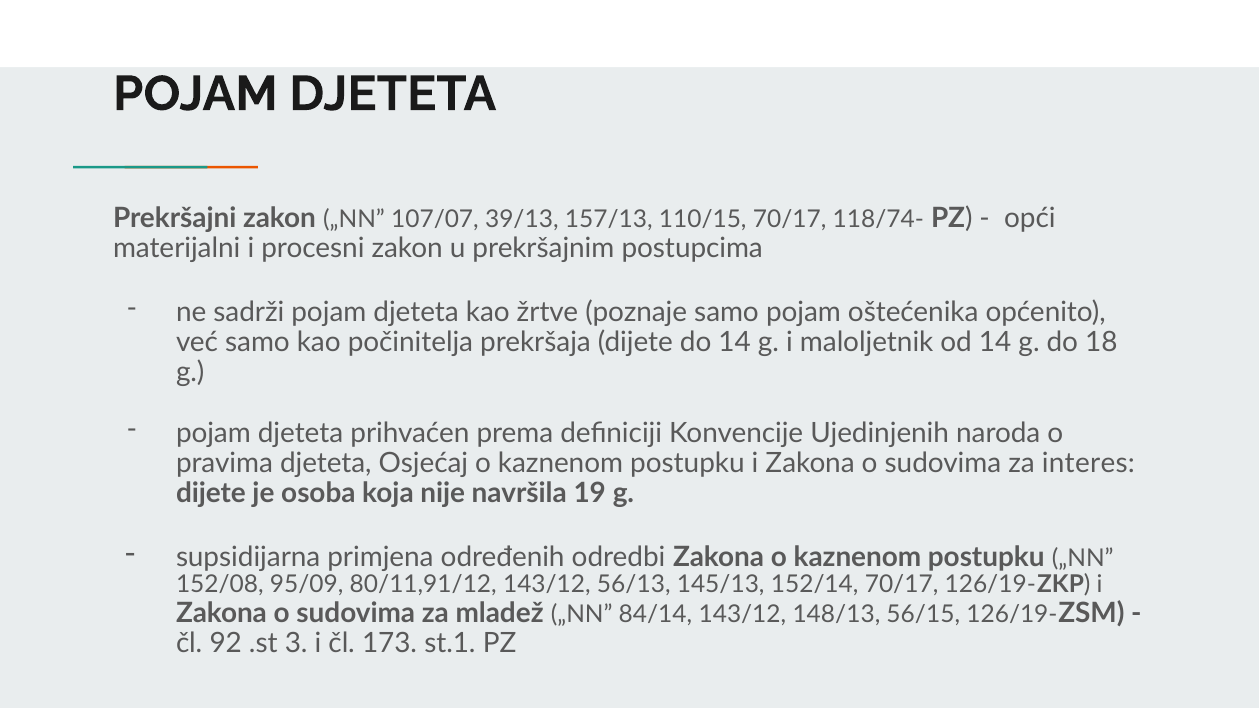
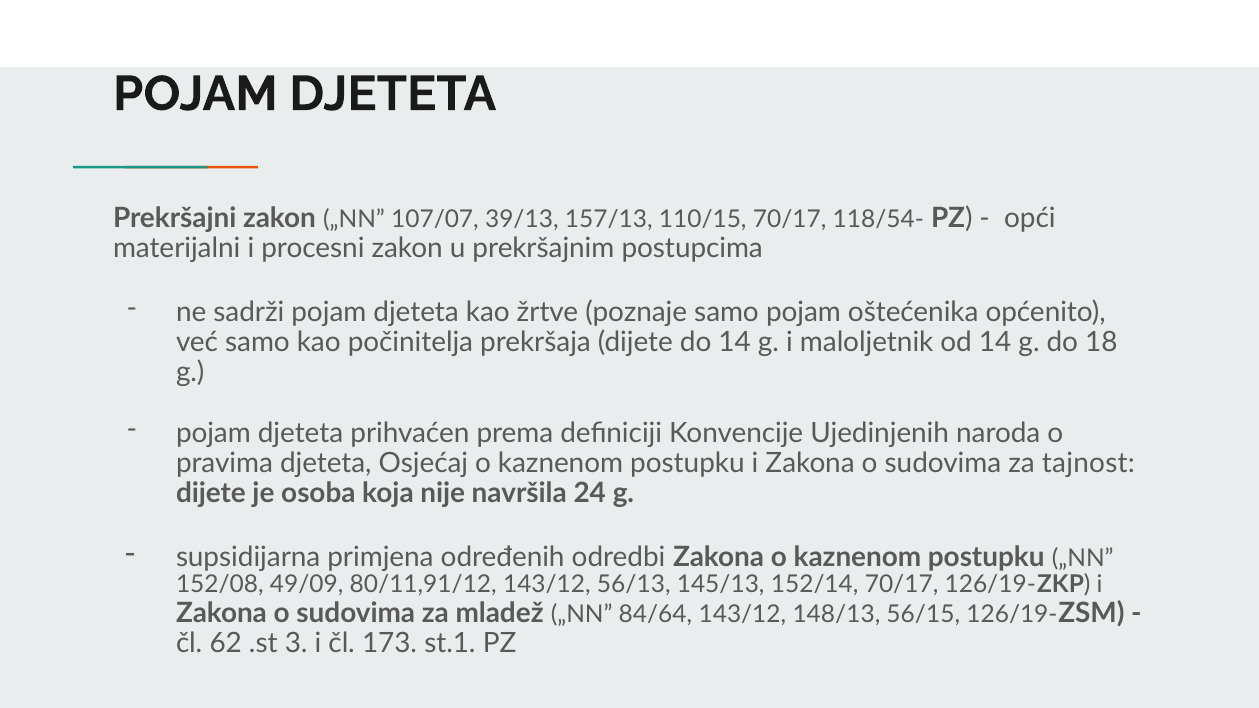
118/74-: 118/74- -> 118/54- (878, 219)
interes: interes -> tajnost (1088, 463)
19: 19 -> 24 (590, 493)
95/09: 95/09 -> 49/09 (307, 585)
84/14: 84/14 -> 84/64 (655, 615)
92: 92 -> 62 (226, 644)
